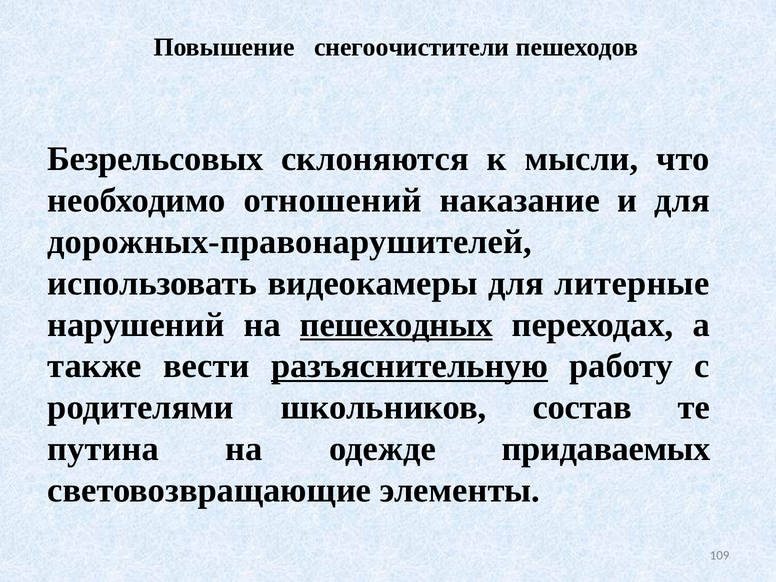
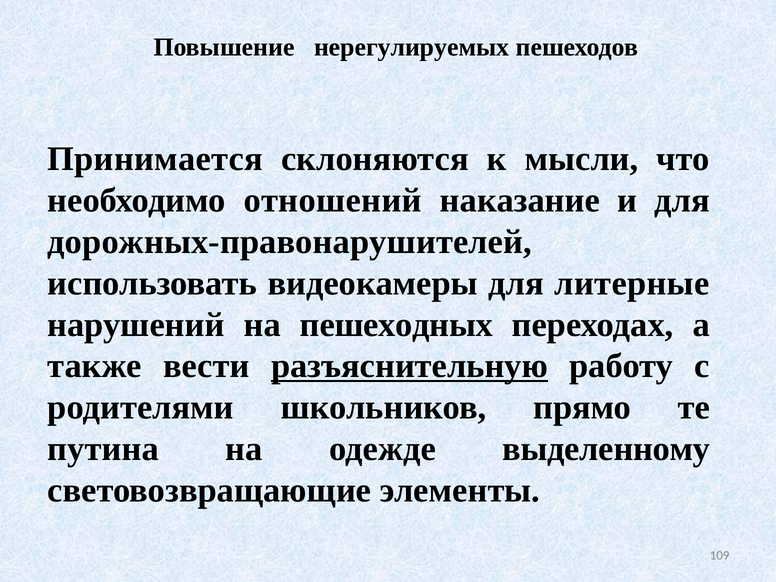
снегоочистители: снегоочистители -> нерегулируемых (412, 47)
Безрельсовых: Безрельсовых -> Принимается (155, 159)
пешеходных underline: present -> none (396, 325)
состав: состав -> прямо (582, 407)
придаваемых: придаваемых -> выделенному (606, 449)
